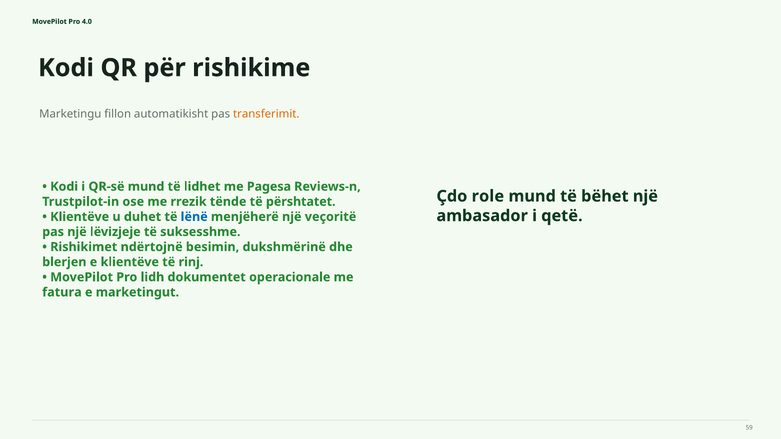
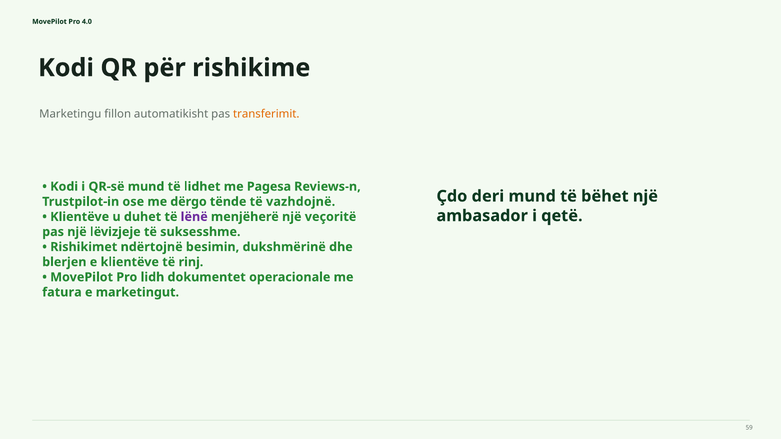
role: role -> deri (488, 196)
rrezik: rrezik -> dërgo (189, 202)
përshtatet: përshtatet -> vazhdojnë (301, 202)
lënë colour: blue -> purple (194, 217)
